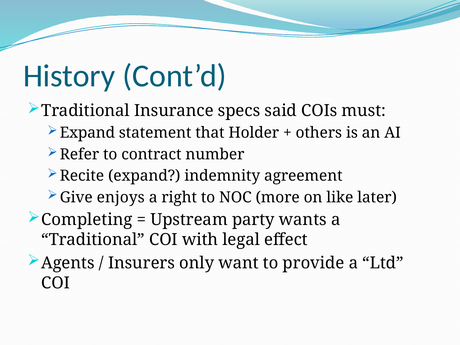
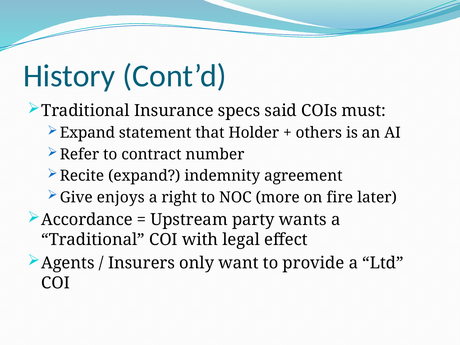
like: like -> fire (340, 197)
Completing: Completing -> Accordance (87, 220)
